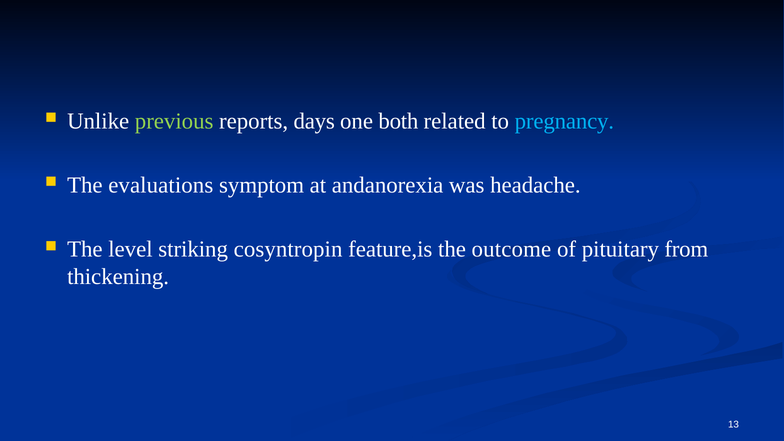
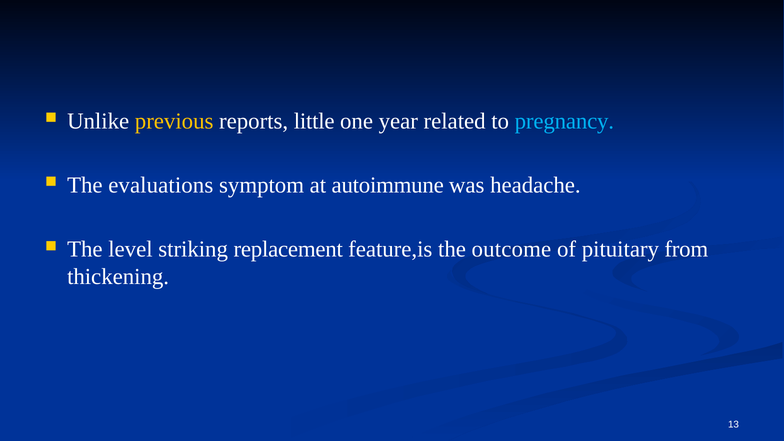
previous colour: light green -> yellow (174, 121)
days: days -> little (314, 121)
both: both -> year (398, 121)
andanorexia: andanorexia -> autoimmune (388, 185)
cosyntropin: cosyntropin -> replacement (288, 249)
